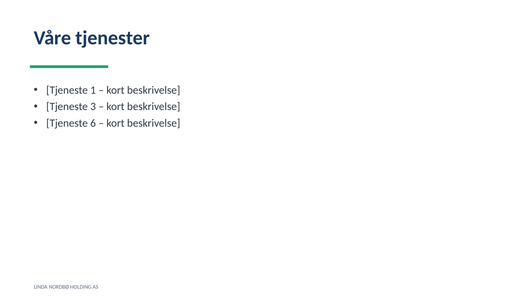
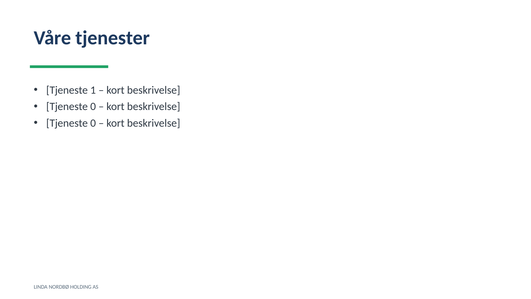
3: 3 -> 0 (93, 107)
6: 6 -> 0 (93, 123)
